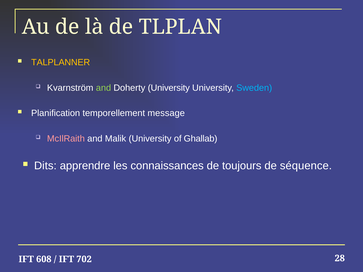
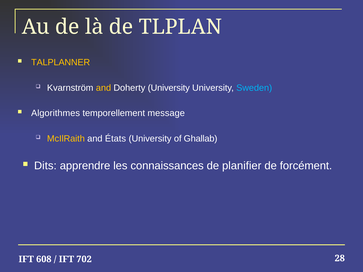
and colour: light green -> yellow (103, 88)
Planification: Planification -> Algorithmes (56, 113)
McIlRaith colour: pink -> yellow (66, 139)
Malik: Malik -> États (116, 139)
toujours: toujours -> planifier (242, 166)
séquence: séquence -> forcément (306, 166)
